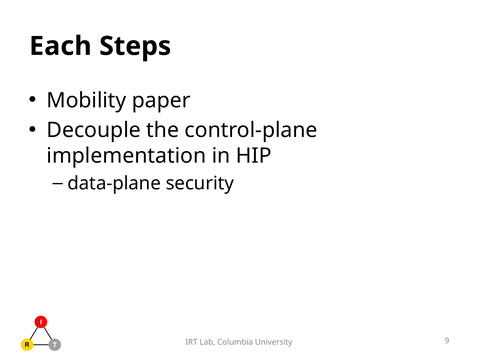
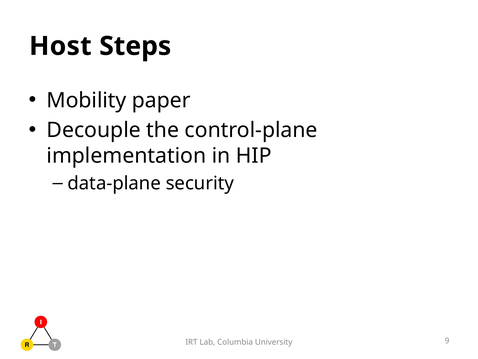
Each: Each -> Host (60, 46)
